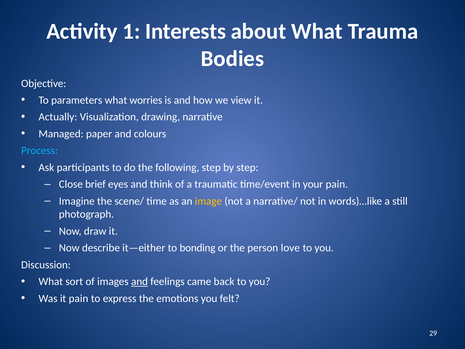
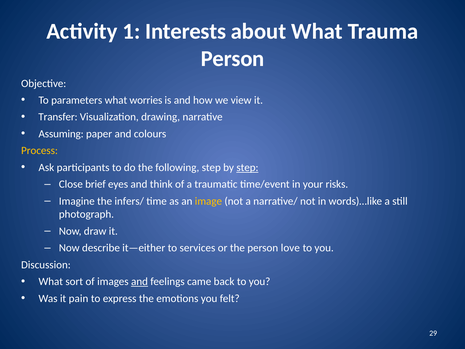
Bodies: Bodies -> Person (233, 59)
Actually: Actually -> Transfer (58, 117)
Managed: Managed -> Assuming (61, 134)
Process colour: light blue -> yellow (40, 151)
step underline: none -> present (247, 167)
your pain: pain -> risks (337, 184)
scene/: scene/ -> infers/ (129, 201)
bonding: bonding -> services (197, 248)
